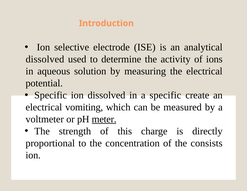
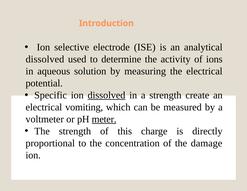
dissolved underline: none -> present (106, 95)
a specific: specific -> strength (165, 95)
consists: consists -> damage (207, 143)
